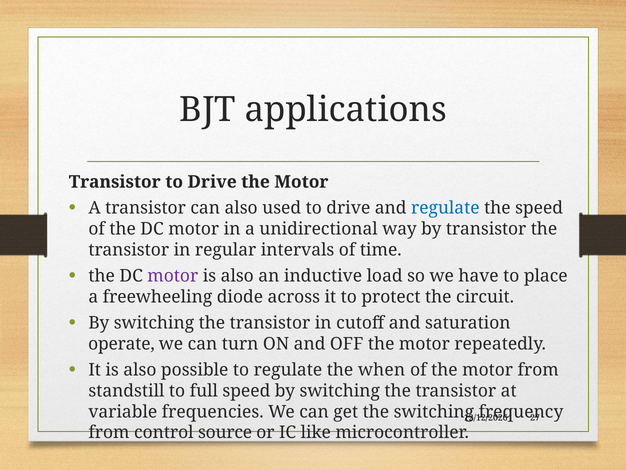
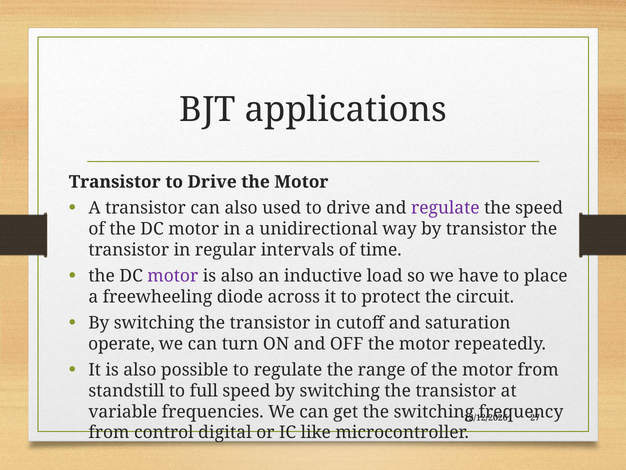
regulate colour: blue -> purple (445, 208)
when: when -> range (382, 370)
source: source -> digital (225, 432)
